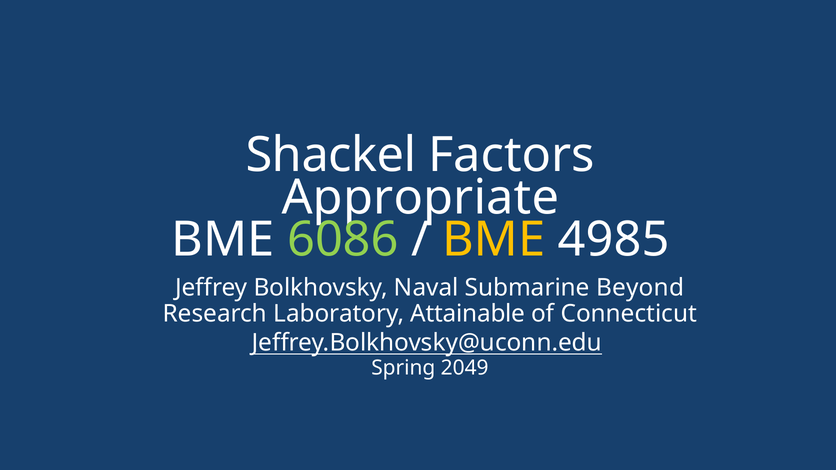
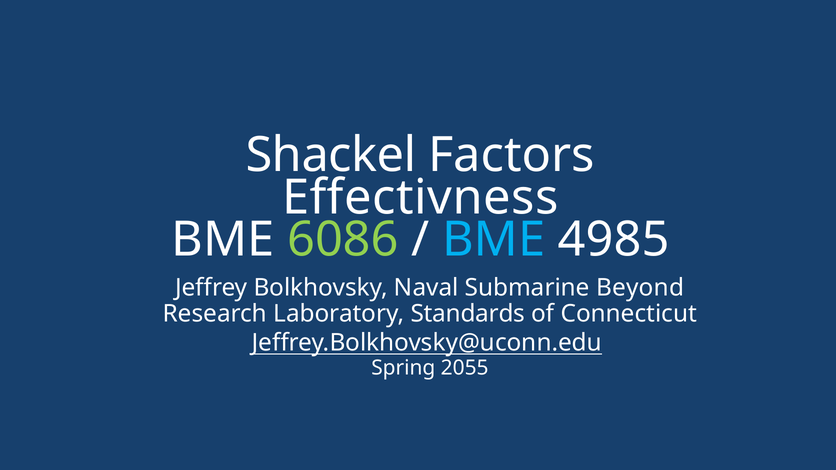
Appropriate: Appropriate -> Effectivness (420, 198)
BME colour: yellow -> light blue (494, 240)
Attainable: Attainable -> Standards (468, 314)
2049: 2049 -> 2055 (465, 368)
